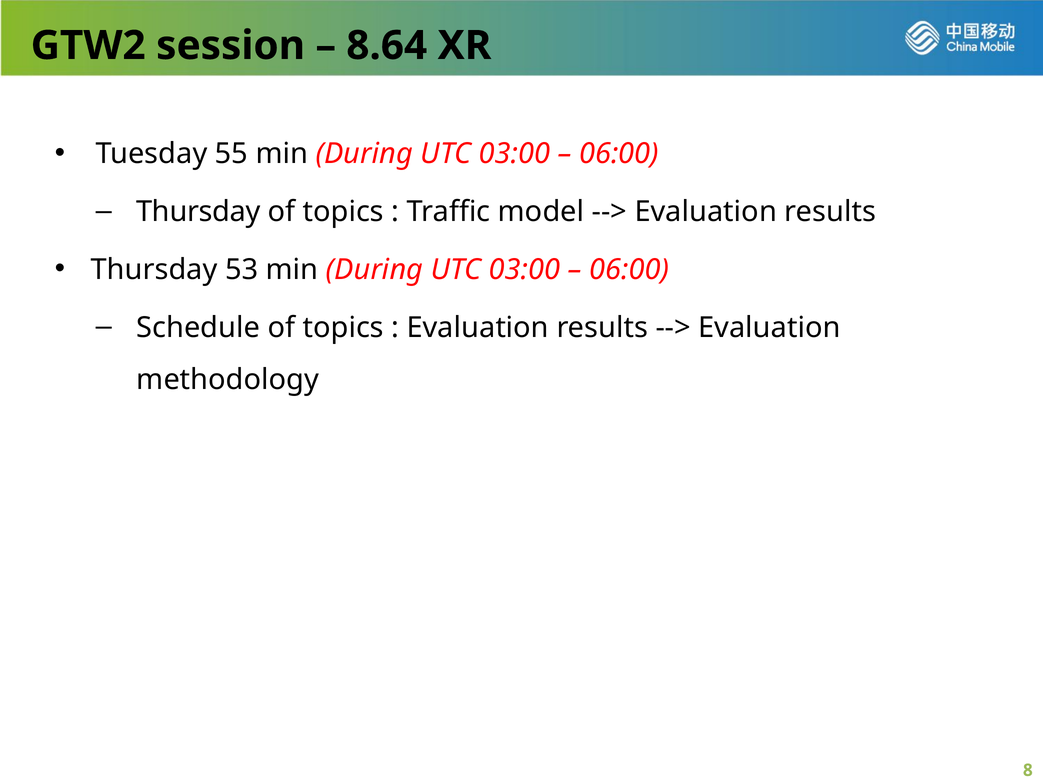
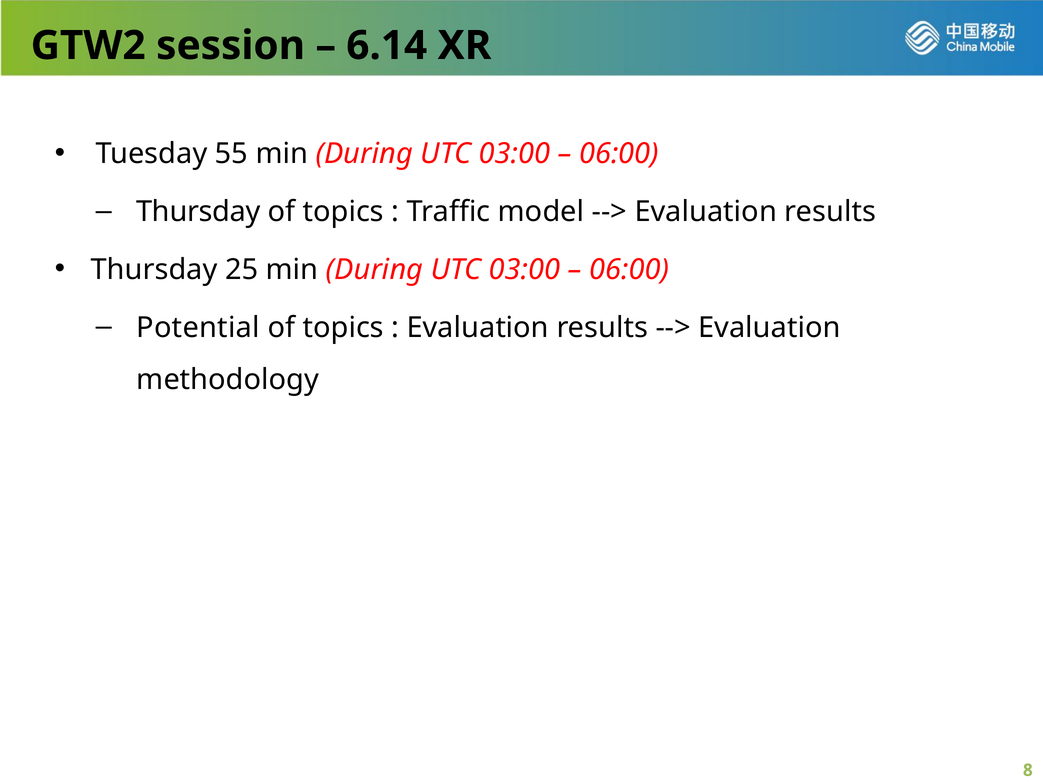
8.64: 8.64 -> 6.14 (387, 46)
53: 53 -> 25 (242, 270)
Schedule: Schedule -> Potential (198, 328)
